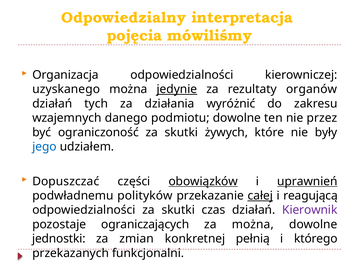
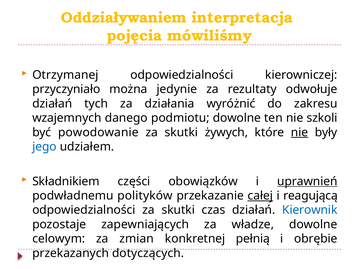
Odpowiedzialny: Odpowiedzialny -> Oddziaływaniem (124, 18)
Organizacja: Organizacja -> Otrzymanej (65, 75)
uzyskanego: uzyskanego -> przyczyniało (66, 89)
jedynie underline: present -> none (177, 89)
organów: organów -> odwołuje (312, 89)
przez: przez -> szkoli (322, 118)
ograniczoność: ograniczoność -> powodowanie (98, 132)
nie underline: none -> present (300, 132)
Dopuszczać: Dopuszczać -> Składnikiem (66, 182)
obowiązków underline: present -> none (203, 182)
Kierownik colour: purple -> blue (310, 210)
ograniczających: ograniczających -> zapewniających (145, 225)
za można: można -> władze (253, 225)
jednostki: jednostki -> celowym (59, 239)
którego: którego -> obrębie (316, 239)
funkcjonalni: funkcjonalni -> dotyczących (148, 253)
